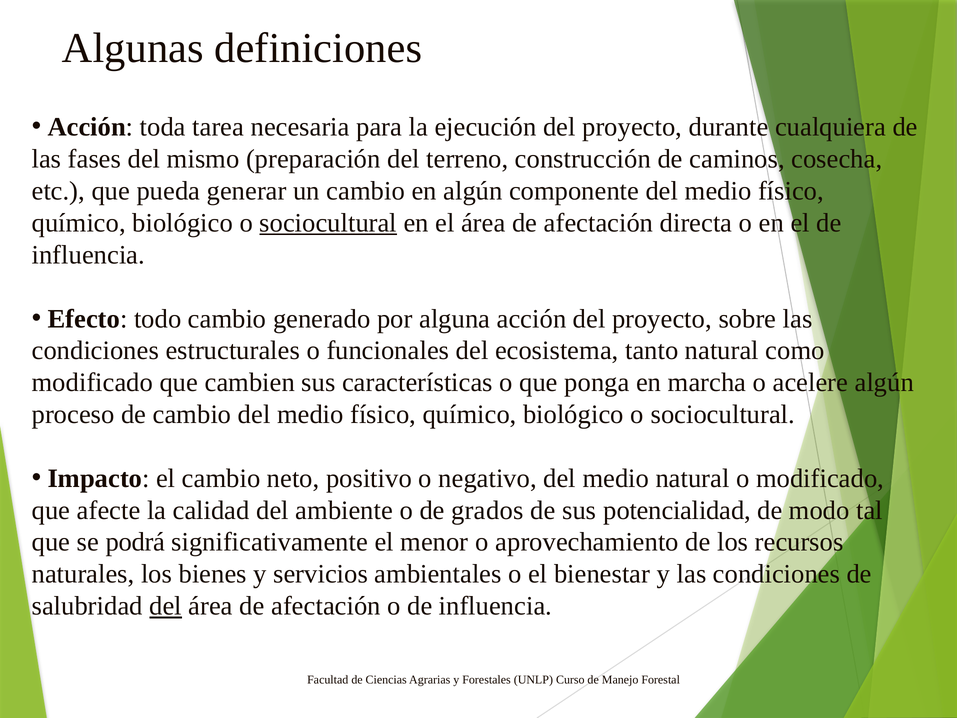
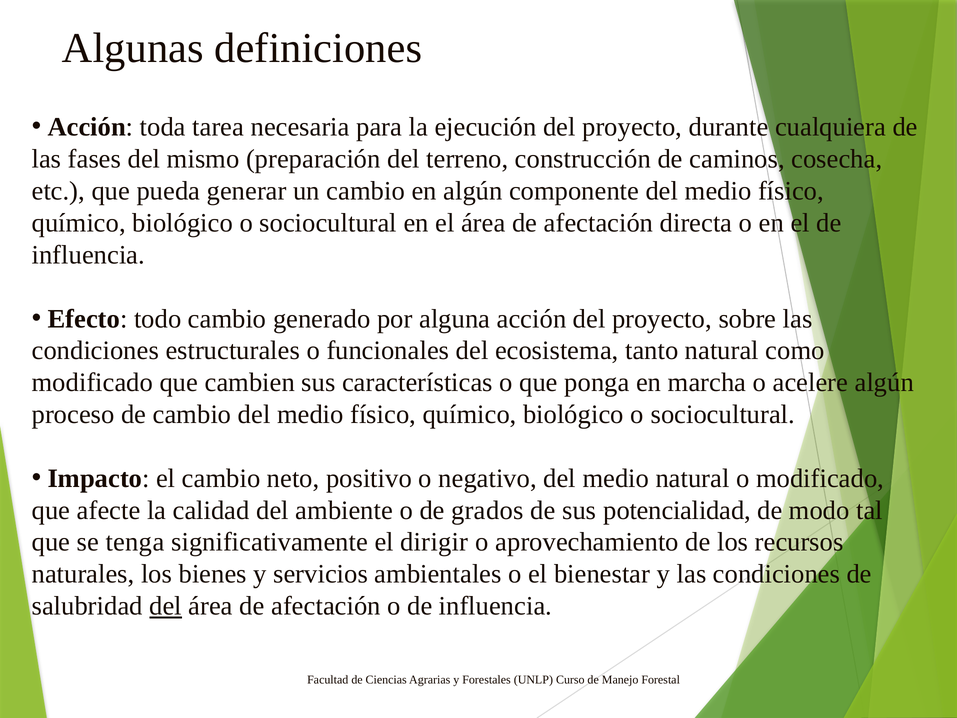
sociocultural underline: present -> none (328, 223)
podrá: podrá -> tenga (135, 542)
menor: menor -> dirigir (434, 542)
